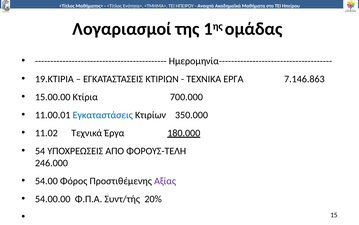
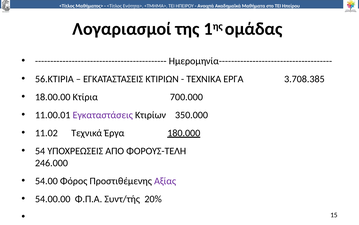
19.ΚΤΙΡΙΑ: 19.ΚΤΙΡΙΑ -> 56.ΚΤΙΡΙΑ (54, 79)
7.146.863: 7.146.863 -> 3.708.385 (304, 79)
15.00.00: 15.00.00 -> 18.00.00 (53, 97)
Εγκαταστάσεις colour: blue -> purple (103, 115)
